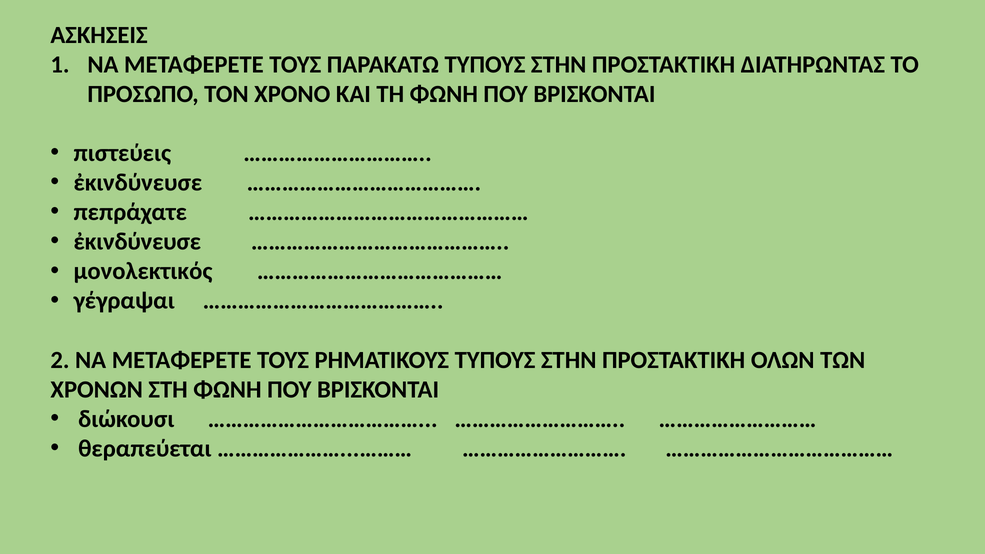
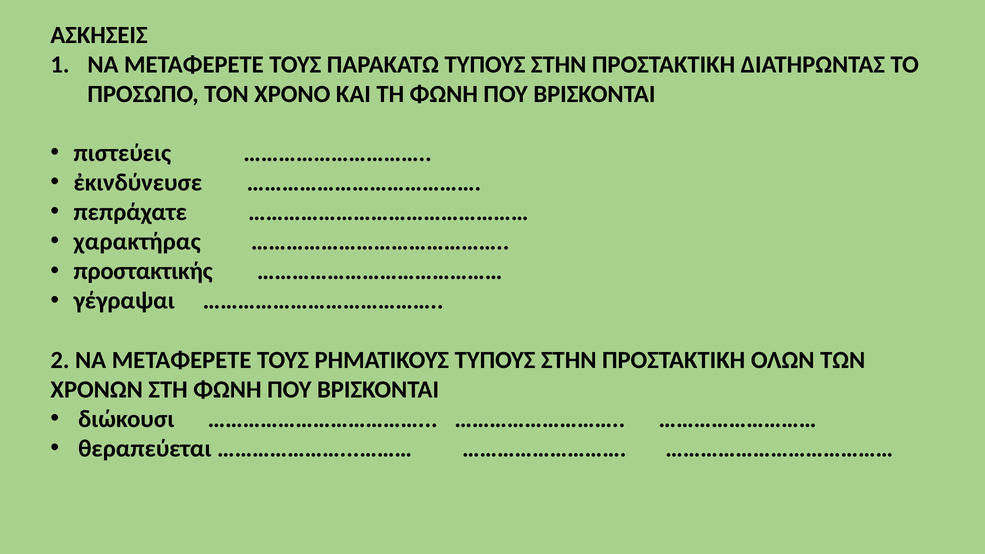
ἐκινδύνευσε: ἐκινδύνευσε -> χαρακτήρας (137, 242)
μονολεκτικός: μονολεκτικός -> προστακτικής (143, 271)
